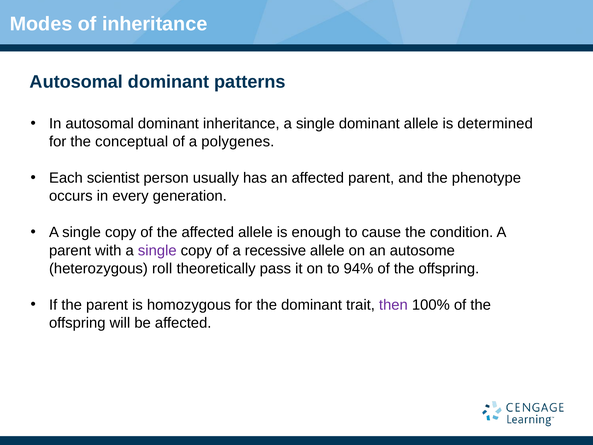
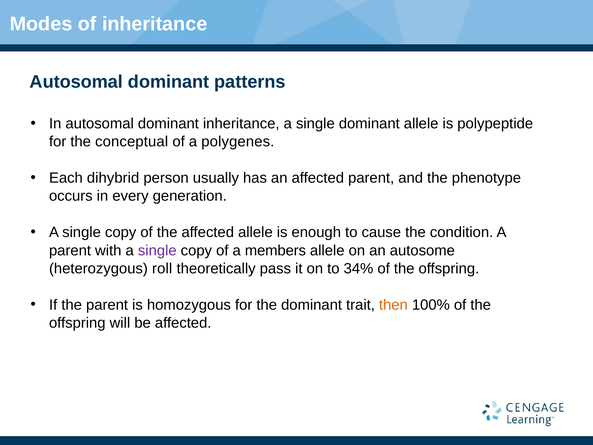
determined: determined -> polypeptide (495, 124)
scientist: scientist -> dihybrid (113, 178)
recessive: recessive -> members (275, 250)
94%: 94% -> 34% (358, 268)
then colour: purple -> orange (393, 305)
